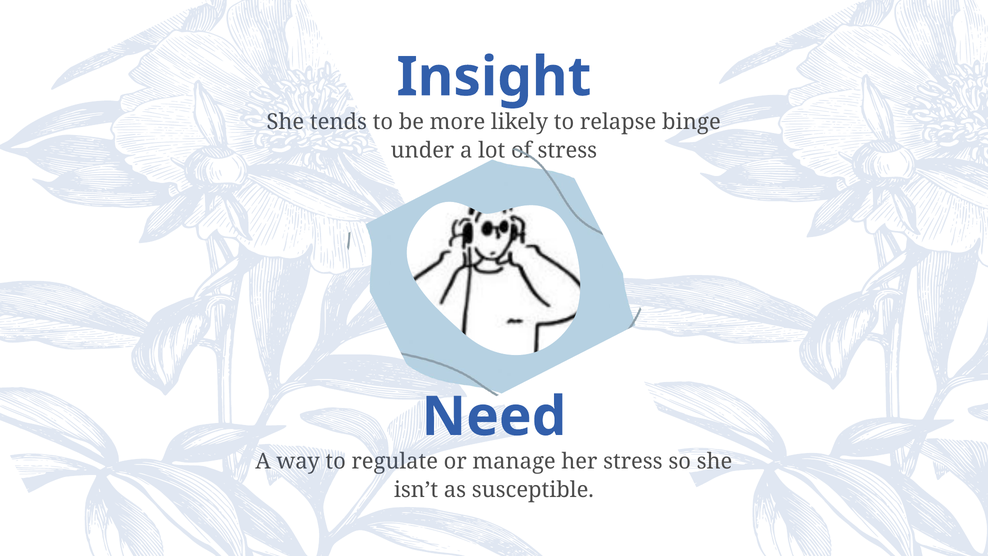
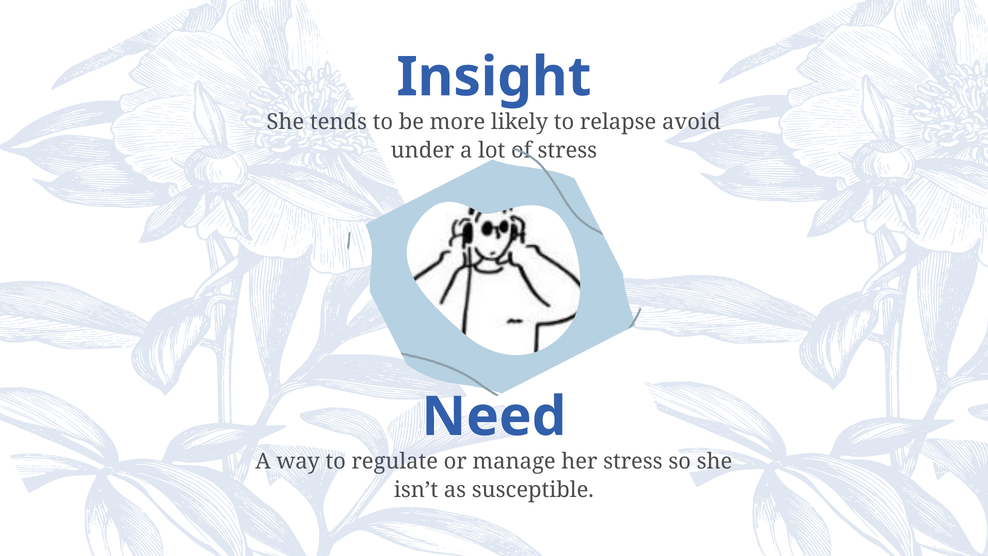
binge: binge -> avoid (691, 122)
